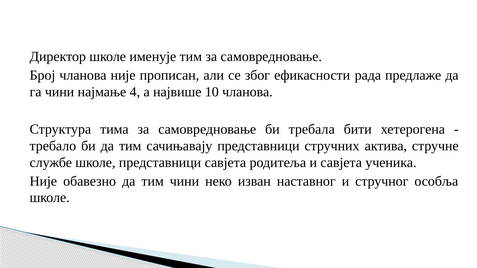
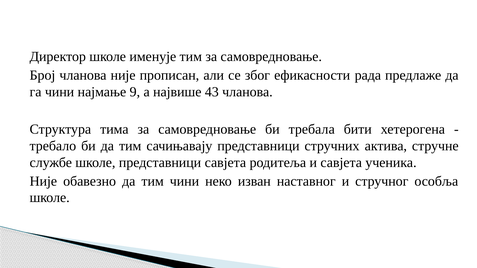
4: 4 -> 9 (135, 92)
10: 10 -> 43 (212, 92)
